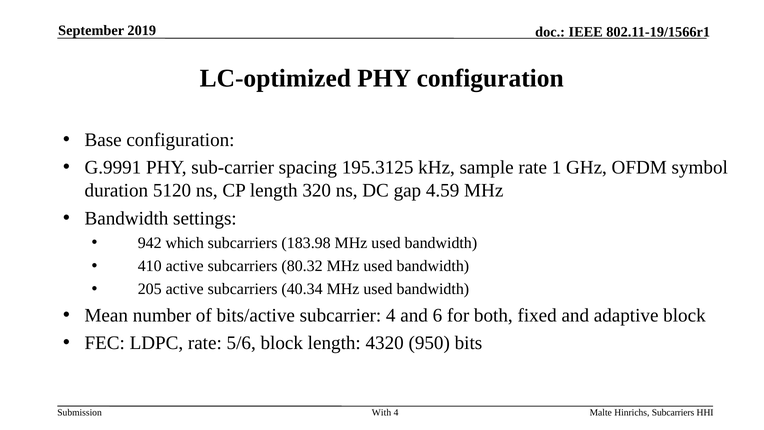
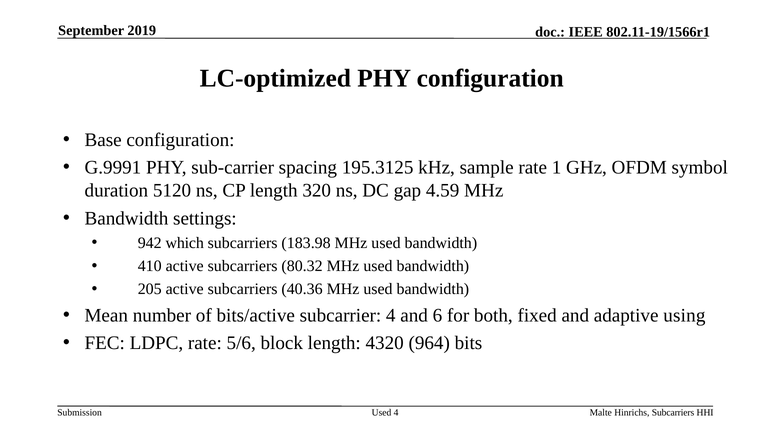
40.34: 40.34 -> 40.36 (302, 289)
adaptive block: block -> using (684, 315)
950: 950 -> 964 (429, 343)
With: With -> Used (382, 412)
